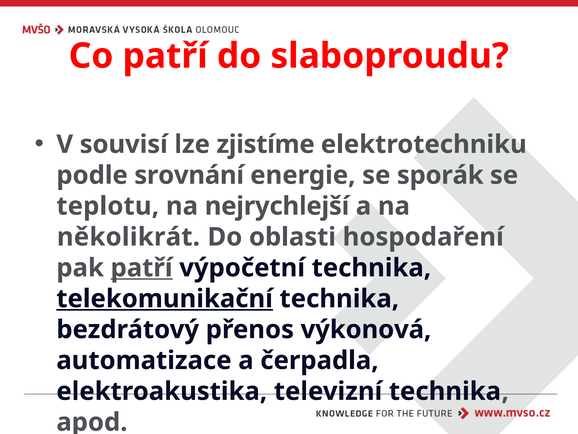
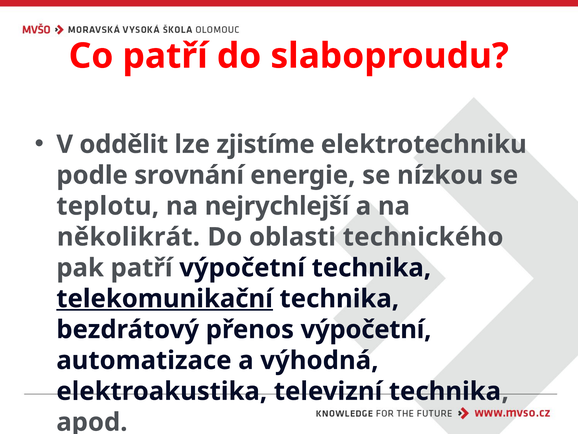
souvisí: souvisí -> oddělit (124, 144)
sporák: sporák -> nízkou (440, 175)
hospodaření: hospodaření -> technického (423, 237)
patří underline: present -> none (142, 268)
přenos výkonová: výkonová -> výpočetní (366, 329)
čerpadla: čerpadla -> výhodná (319, 360)
